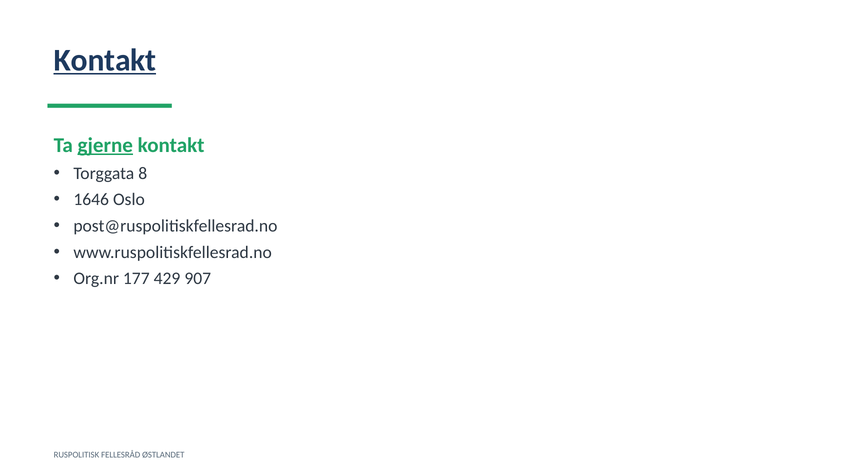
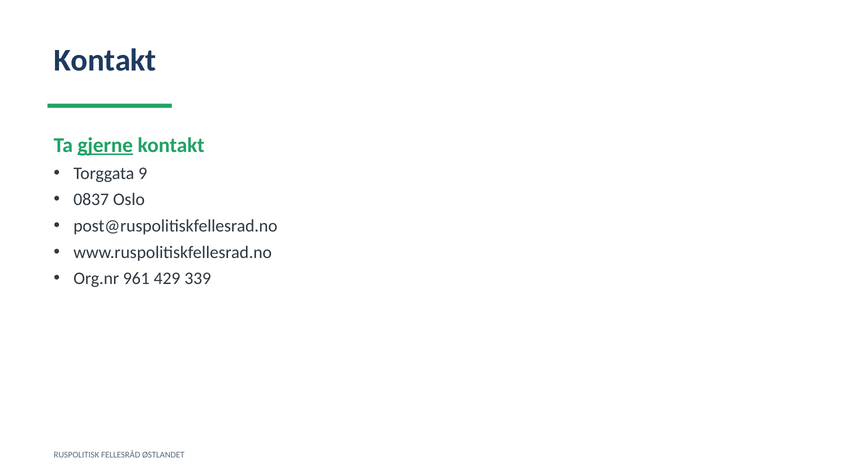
Kontakt underline: present -> none (105, 60)
8: 8 -> 9 (143, 173)
1646: 1646 -> 0837 (91, 200)
177: 177 -> 961 (136, 279)
907: 907 -> 339 (198, 279)
